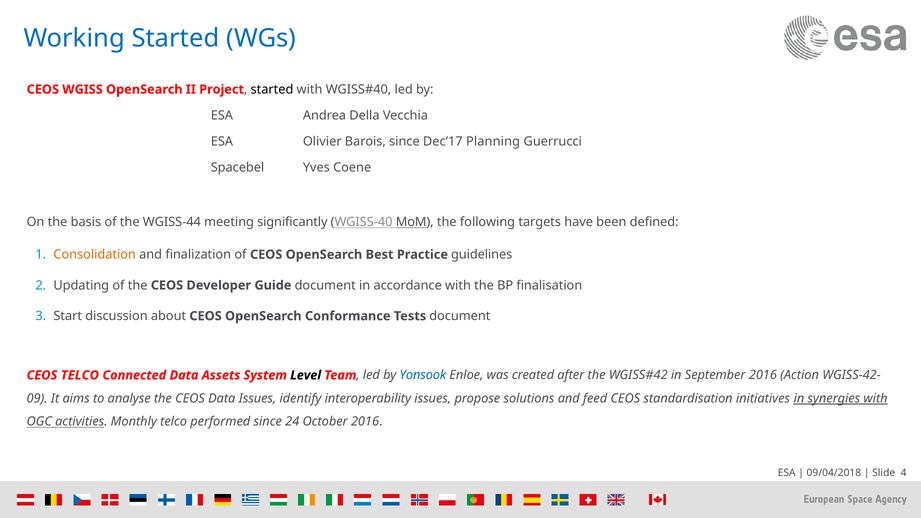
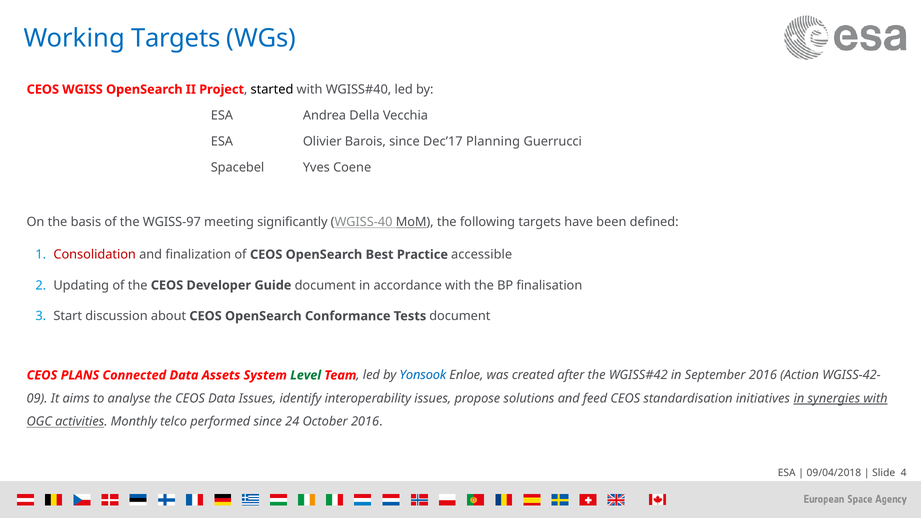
Working Started: Started -> Targets (176, 38)
WGISS-44: WGISS-44 -> WGISS-97 (172, 222)
Consolidation colour: orange -> red (95, 255)
guidelines: guidelines -> accessible (482, 255)
CEOS TELCO: TELCO -> PLANS (80, 375)
Level colour: black -> green (306, 375)
